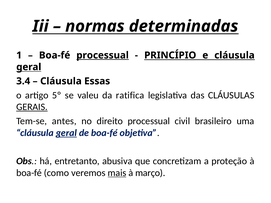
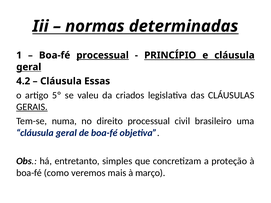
3.4: 3.4 -> 4.2 (23, 81)
ratifica: ratifica -> criados (130, 95)
antes: antes -> numa (64, 121)
geral underline: present -> none (66, 133)
abusiva: abusiva -> simples (117, 161)
mais underline: present -> none (117, 173)
